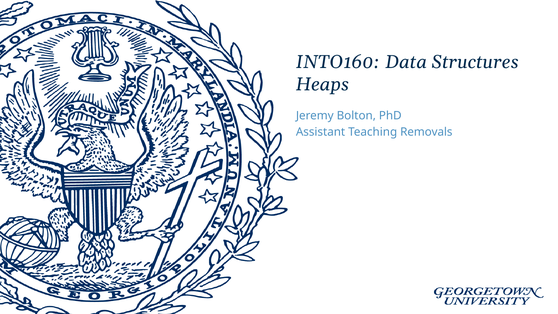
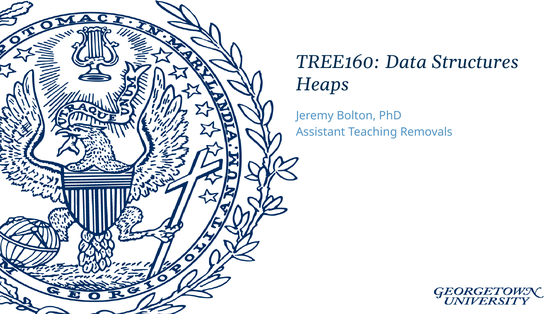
INTO160: INTO160 -> TREE160 (338, 62)
